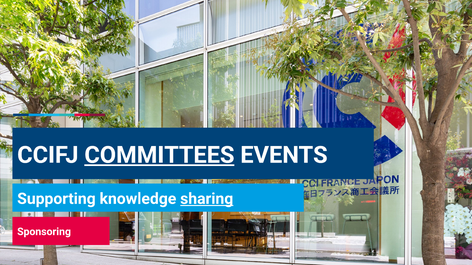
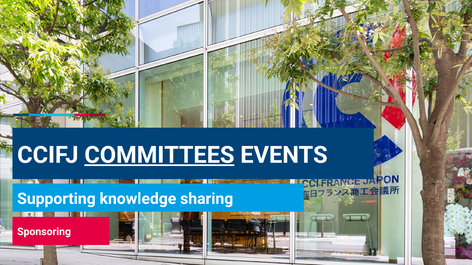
sharing underline: present -> none (207, 199)
